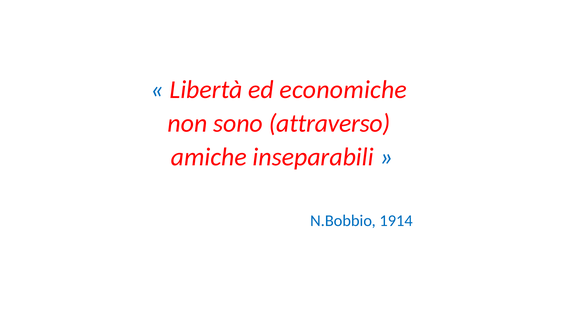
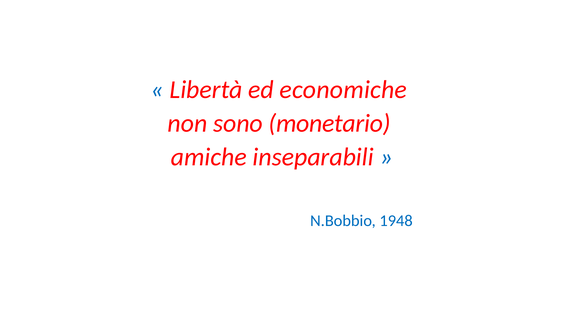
attraverso: attraverso -> monetario (330, 124)
1914: 1914 -> 1948 (396, 221)
